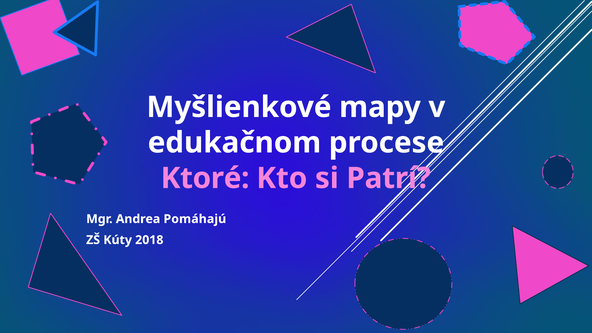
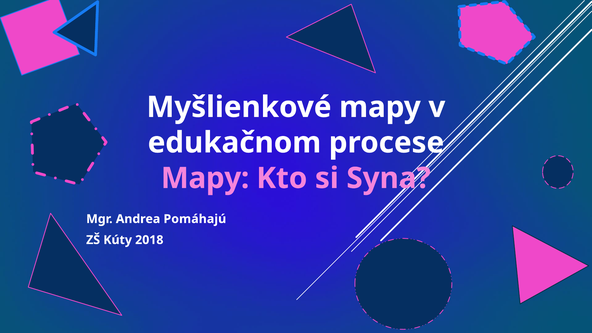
Ktoré: Ktoré -> Mapy (205, 178)
Patrí: Patrí -> Syna (389, 178)
